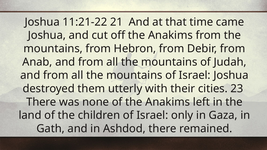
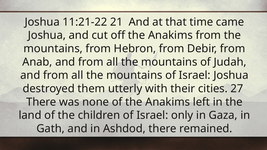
23: 23 -> 27 (237, 89)
